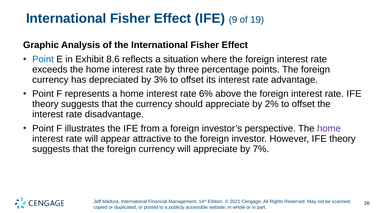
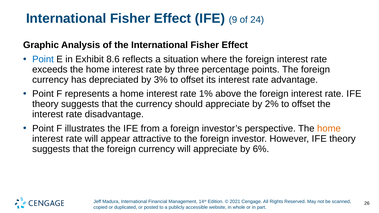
19: 19 -> 24 (257, 20)
6%: 6% -> 1% (206, 94)
home colour: purple -> orange (329, 129)
7%: 7% -> 6% (261, 149)
